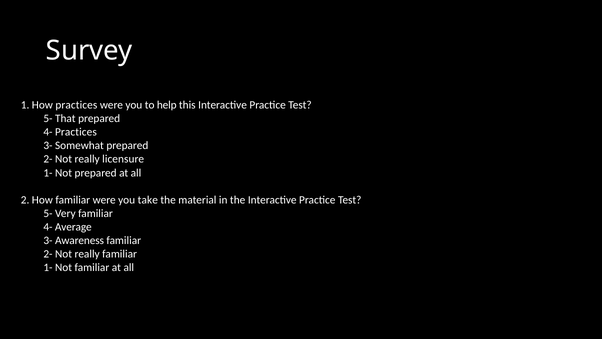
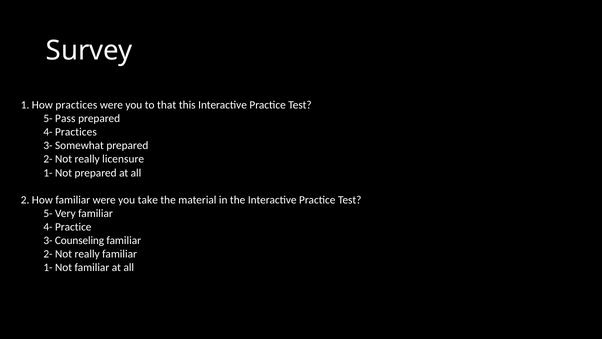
help: help -> that (167, 105)
That: That -> Pass (65, 118)
4- Average: Average -> Practice (73, 227)
Awareness: Awareness -> Counseling (80, 240)
